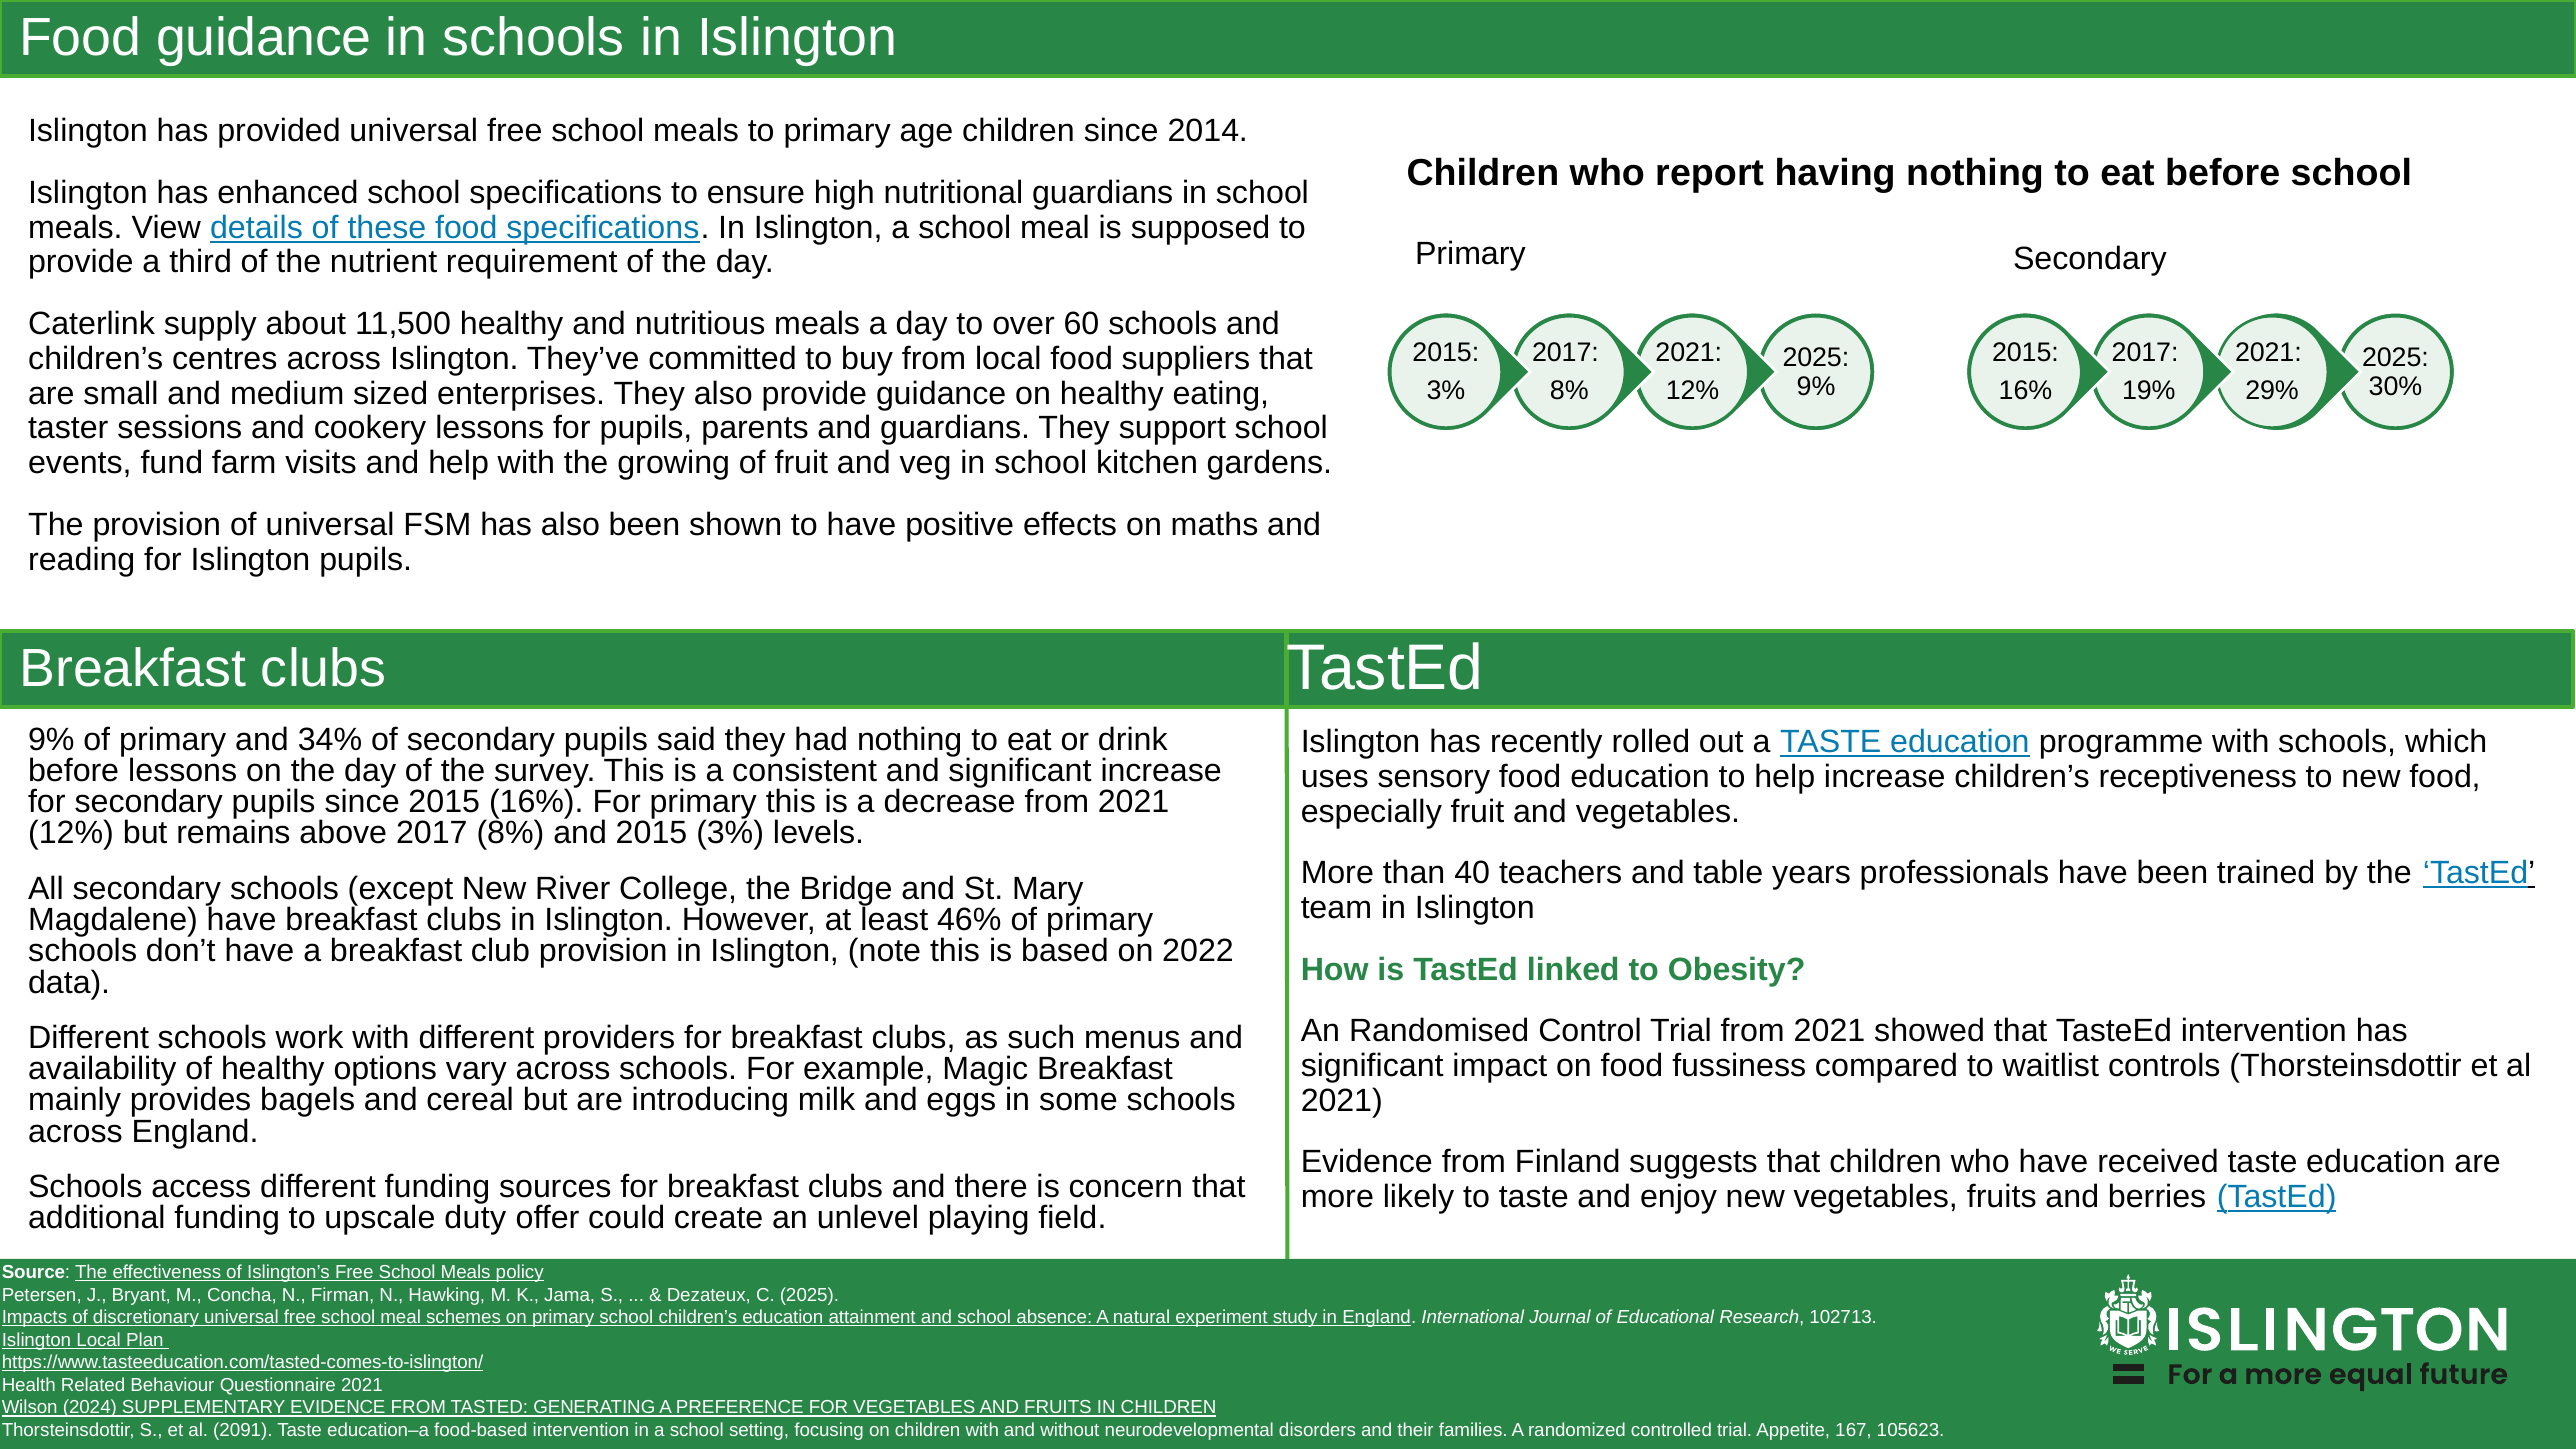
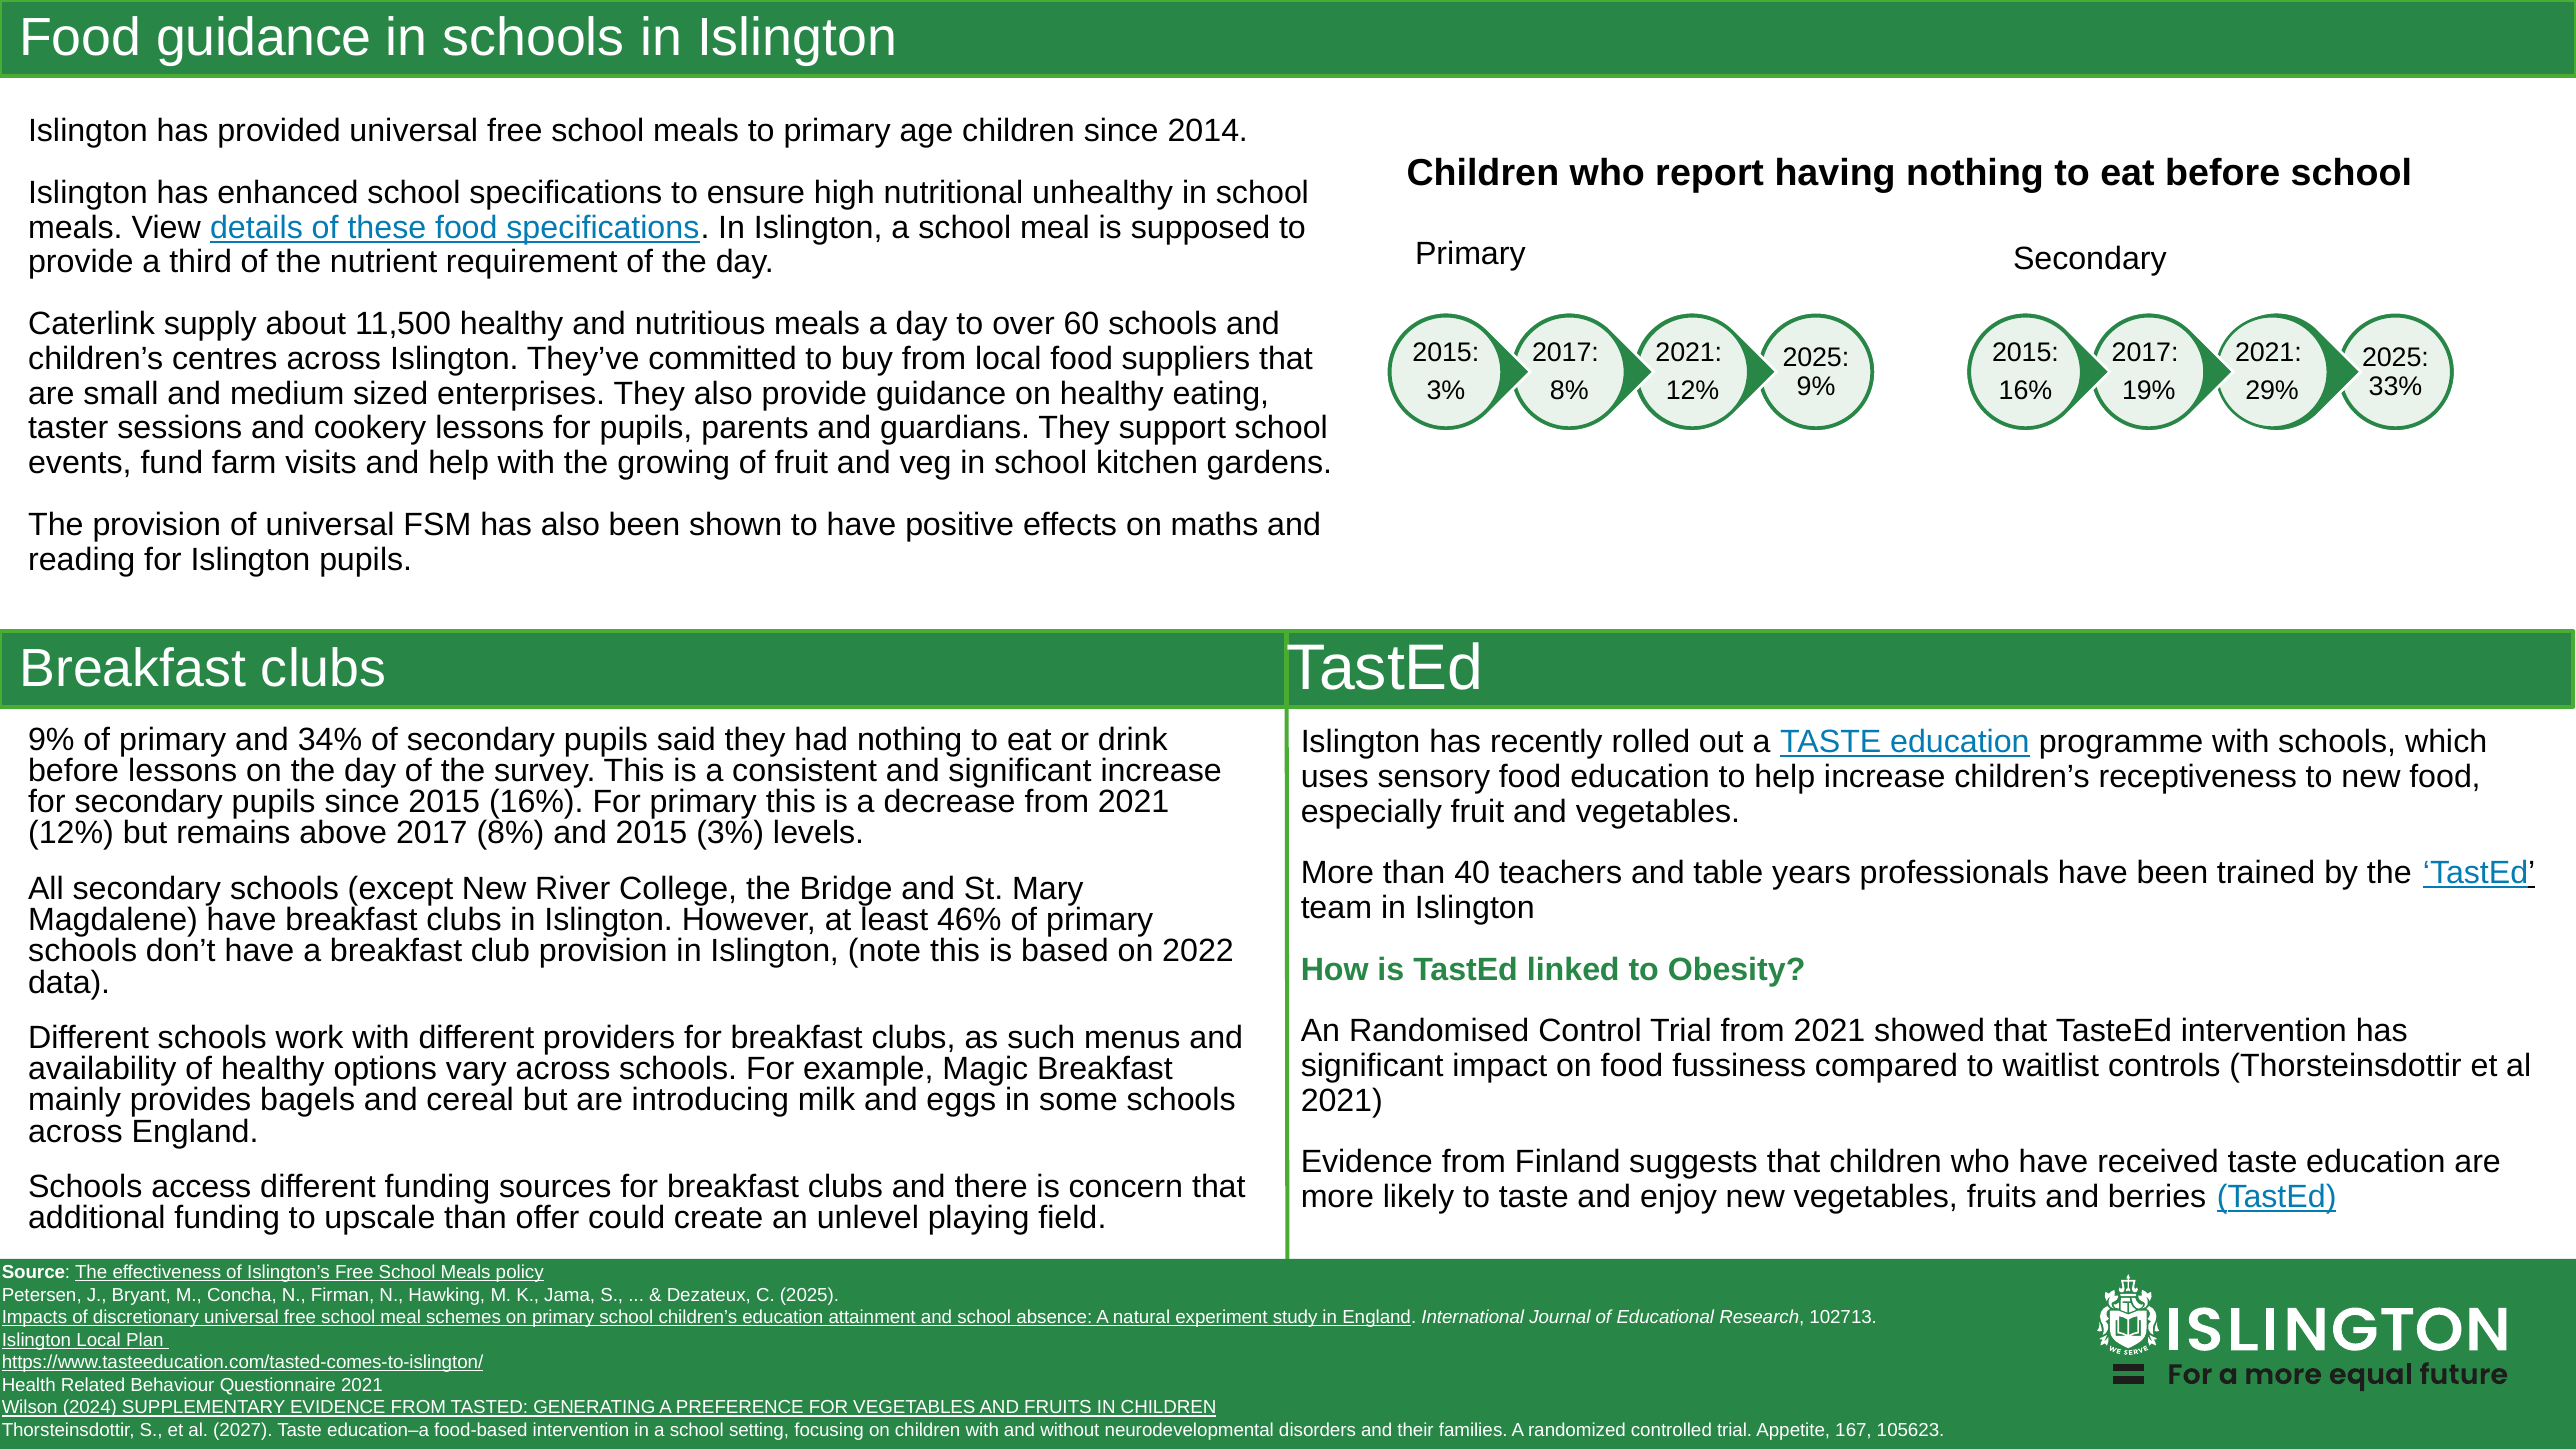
nutritional guardians: guardians -> unhealthy (1103, 193)
30%: 30% -> 33% (2396, 386)
upscale duty: duty -> than (475, 1218)
2091: 2091 -> 2027 (243, 1430)
